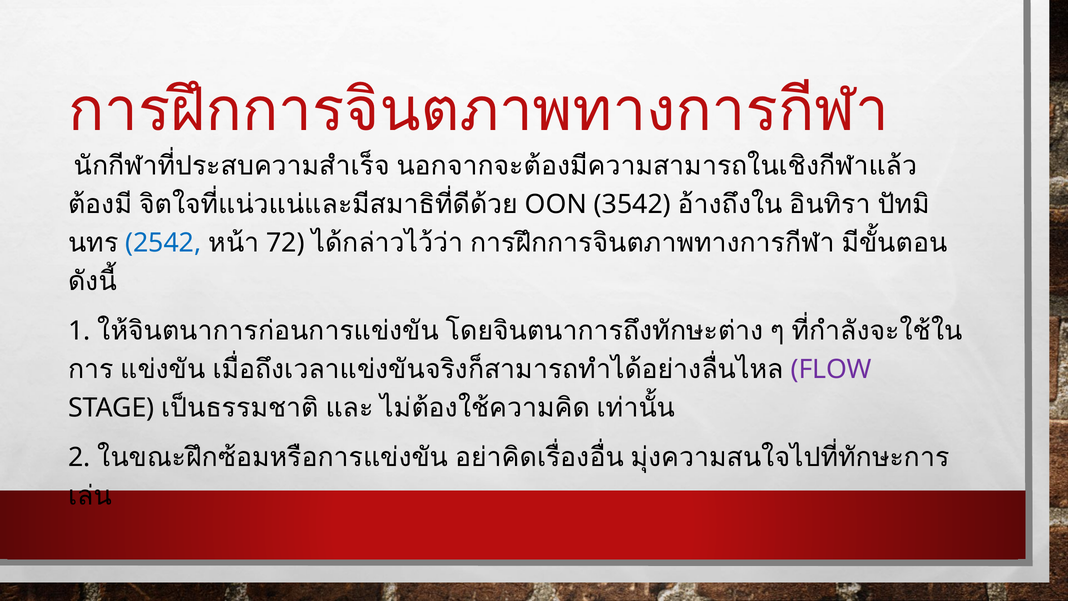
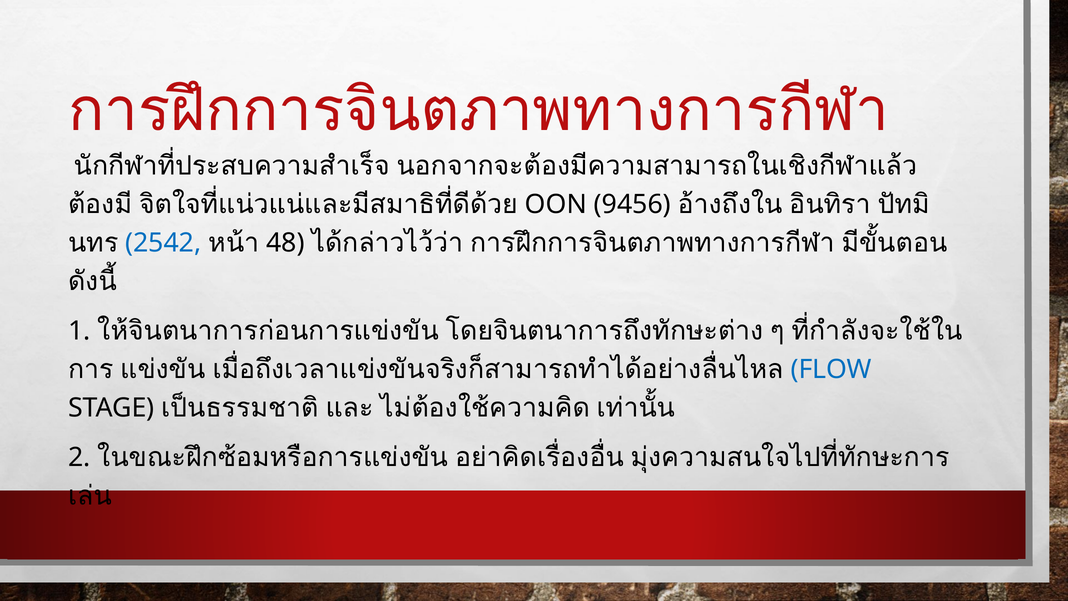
3542: 3542 -> 9456 (632, 204)
72: 72 -> 48 (285, 243)
FLOW colour: purple -> blue (831, 369)
